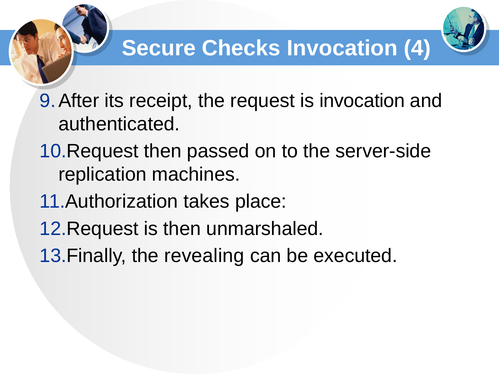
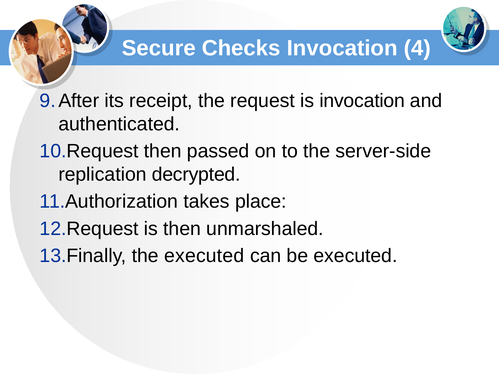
machines: machines -> decrypted (196, 175)
the revealing: revealing -> executed (204, 256)
